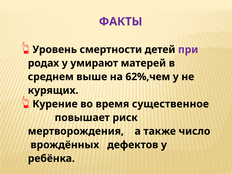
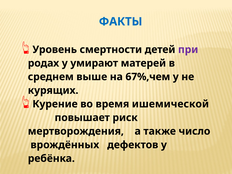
ФАКТЫ colour: purple -> blue (121, 22)
62%,чем: 62%,чем -> 67%,чем (148, 77)
существенное: существенное -> ишемической (170, 104)
